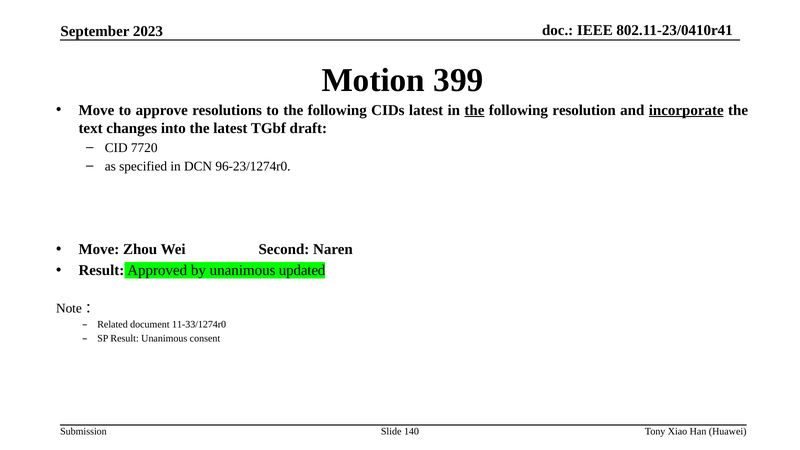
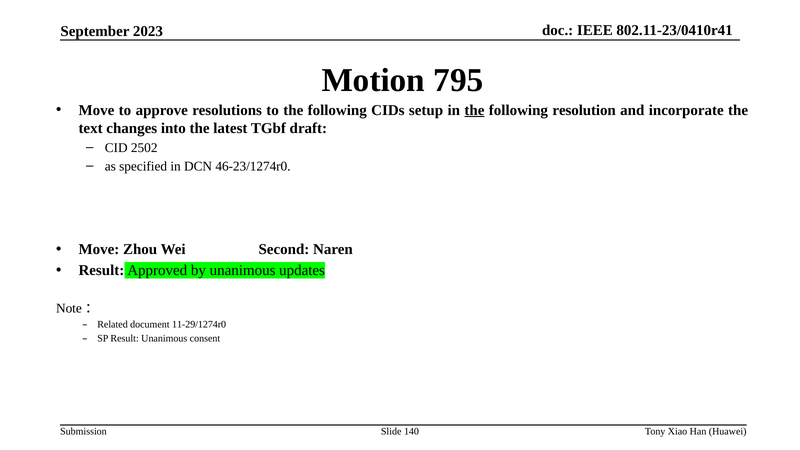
399: 399 -> 795 (458, 80)
CIDs latest: latest -> setup (426, 110)
incorporate underline: present -> none (686, 110)
7720: 7720 -> 2502 (144, 148)
96-23/1274r0: 96-23/1274r0 -> 46-23/1274r0 (253, 166)
updated: updated -> updates (302, 270)
11-33/1274r0: 11-33/1274r0 -> 11-29/1274r0 (199, 324)
